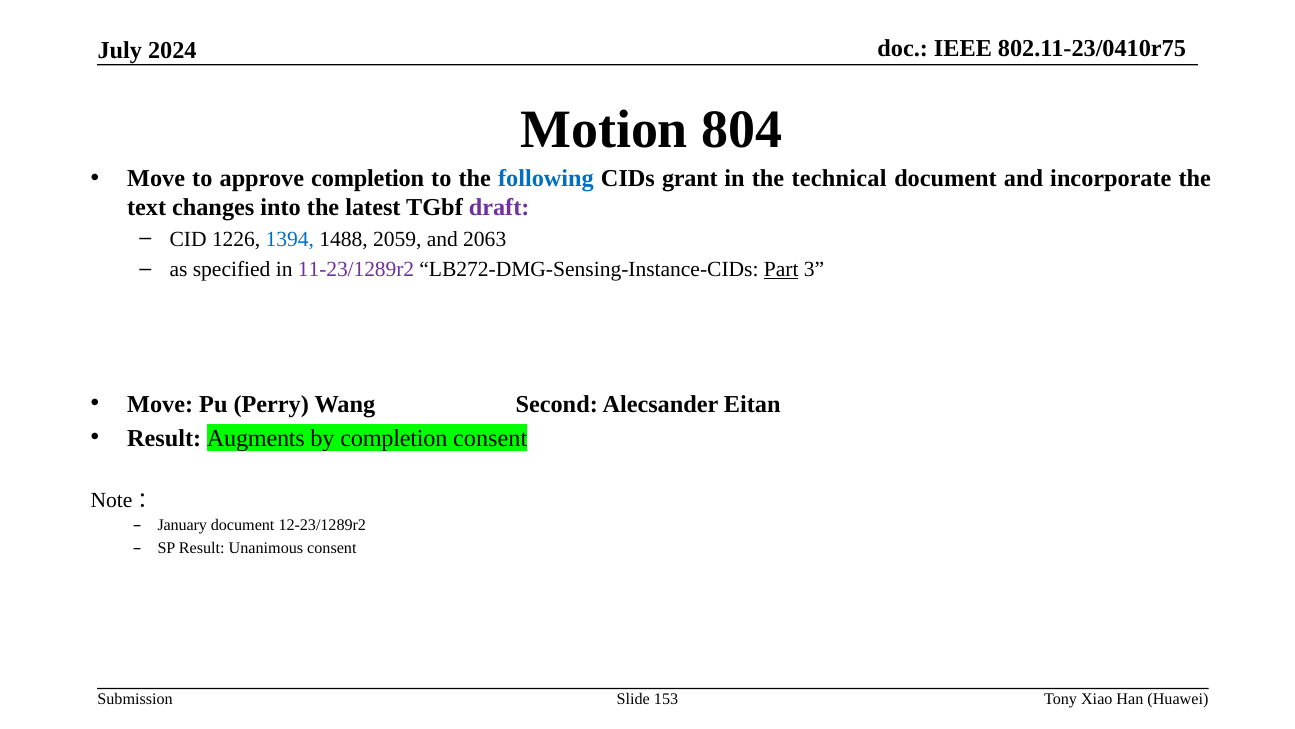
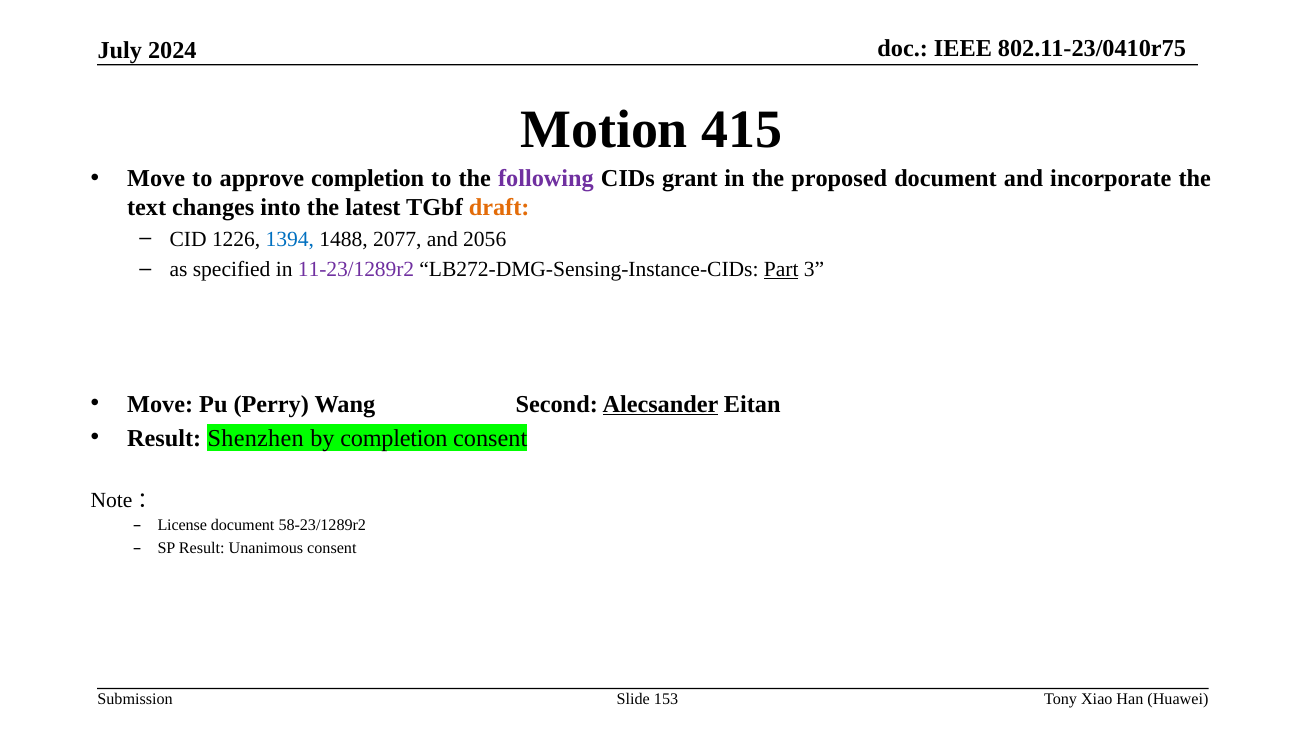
804: 804 -> 415 (742, 130)
following colour: blue -> purple (546, 178)
technical: technical -> proposed (839, 178)
draft colour: purple -> orange (499, 207)
2059: 2059 -> 2077 (397, 239)
2063: 2063 -> 2056 (485, 239)
Alecsander underline: none -> present (660, 404)
Augments: Augments -> Shenzhen (256, 438)
January: January -> License (182, 525)
12-23/1289r2: 12-23/1289r2 -> 58-23/1289r2 (322, 525)
